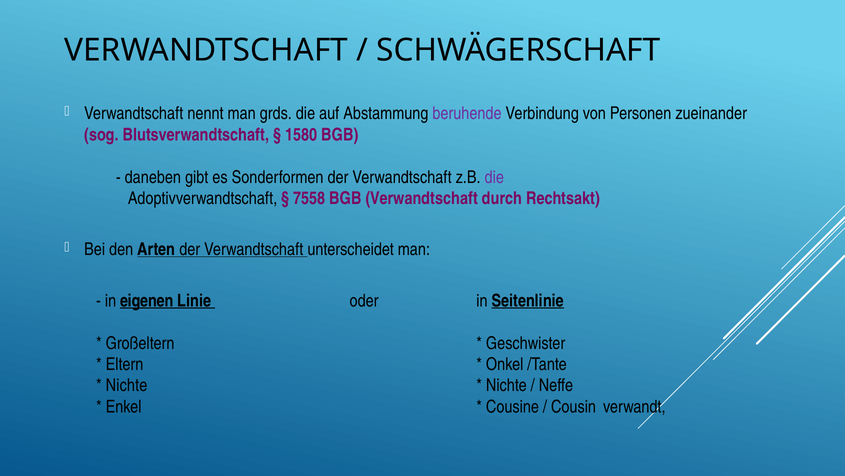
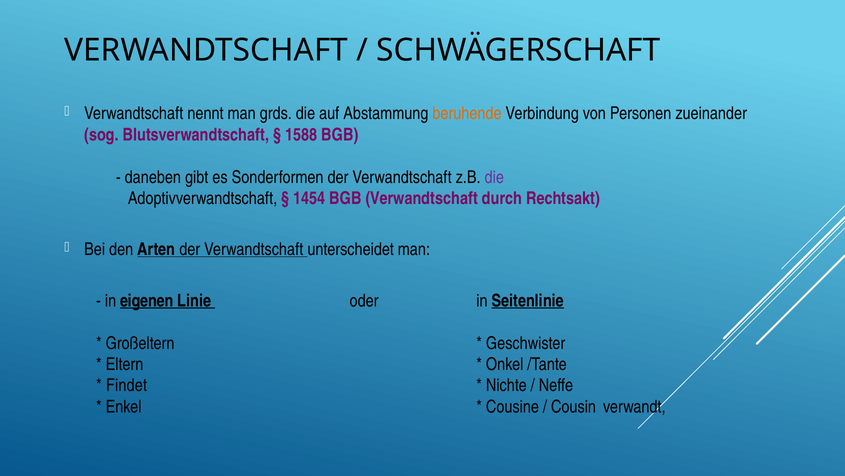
beruhende colour: purple -> orange (467, 114)
1580: 1580 -> 1588 (301, 135)
7558: 7558 -> 1454 (309, 198)
Nichte: Nichte -> Findet (127, 385)
